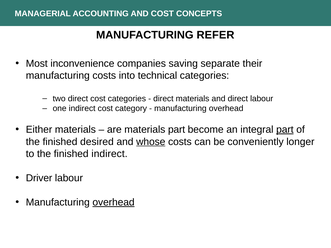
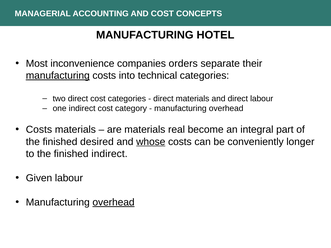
REFER: REFER -> HOTEL (215, 35)
saving: saving -> orders (183, 64)
manufacturing underline: none -> present (58, 76)
Either: Either -> Costs (39, 130)
materials part: part -> real (177, 130)
part underline: present -> none (285, 130)
Driver: Driver -> Given (39, 178)
